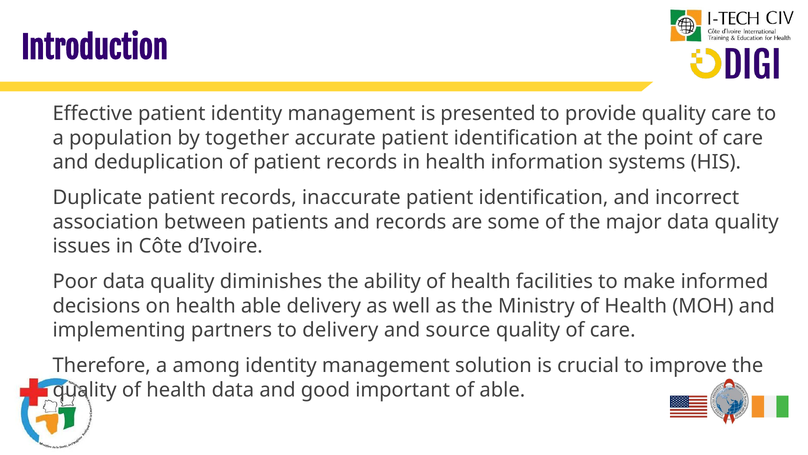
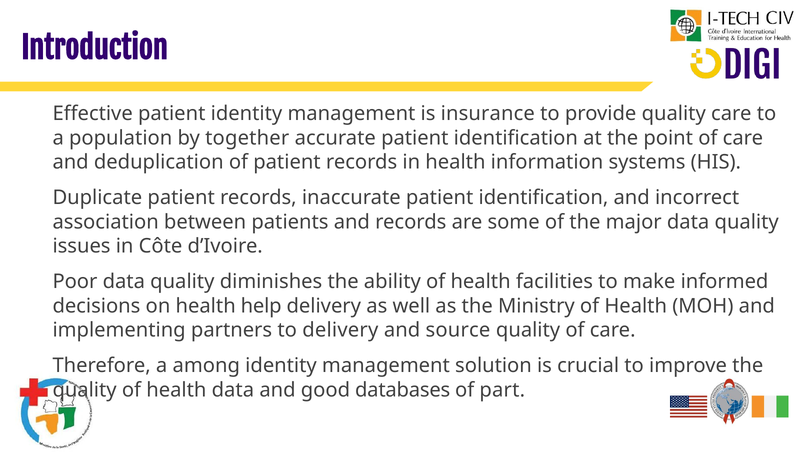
presented: presented -> insurance (488, 114)
health able: able -> help (261, 306)
important: important -> databases (403, 390)
of able: able -> part (502, 390)
